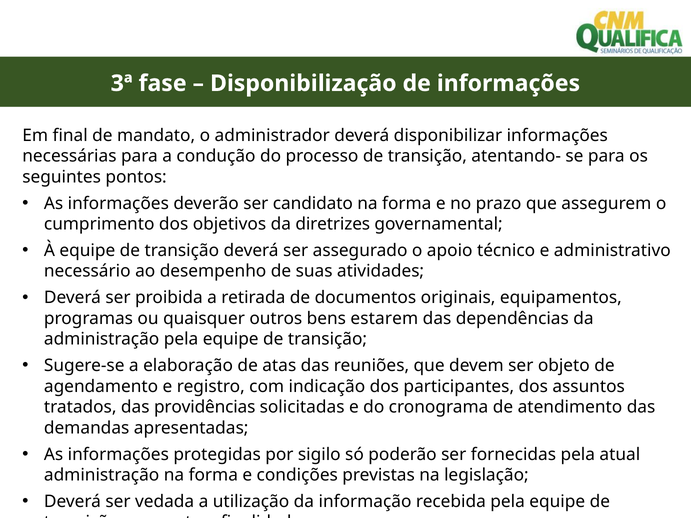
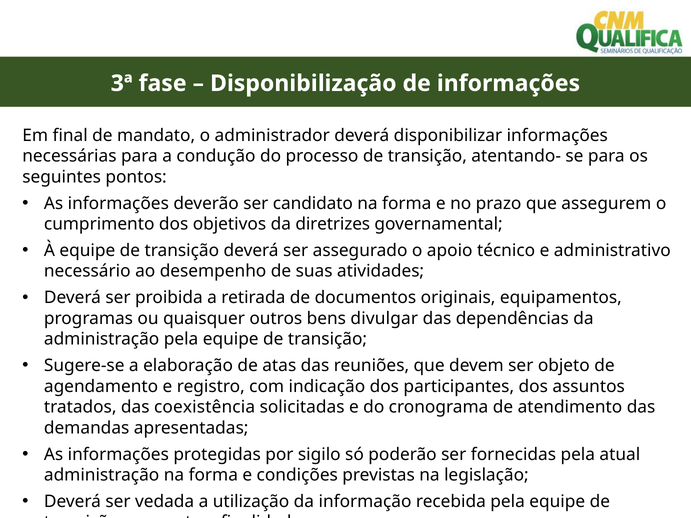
estarem: estarem -> divulgar (384, 319)
providências: providências -> coexistência (205, 407)
